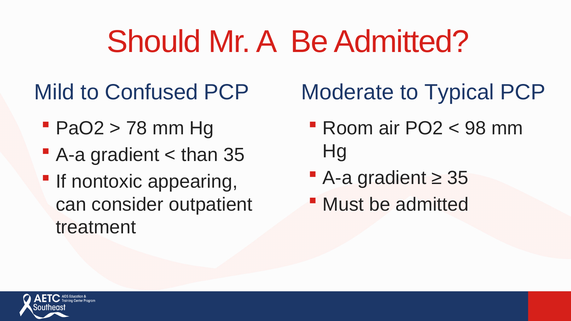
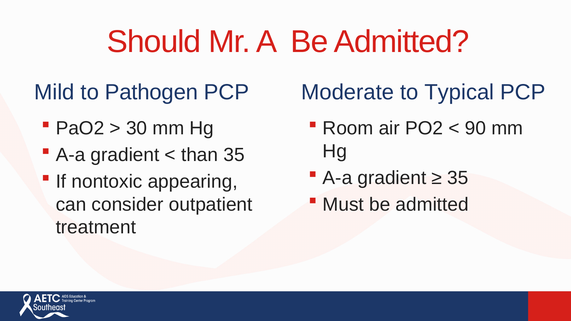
Confused: Confused -> Pathogen (152, 92)
78: 78 -> 30 (137, 128)
98: 98 -> 90 (475, 128)
